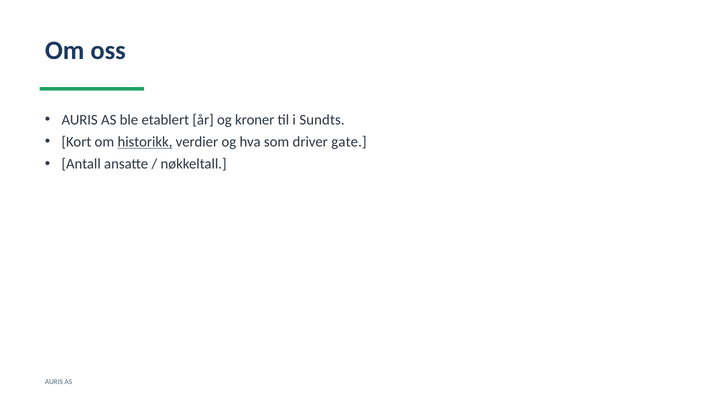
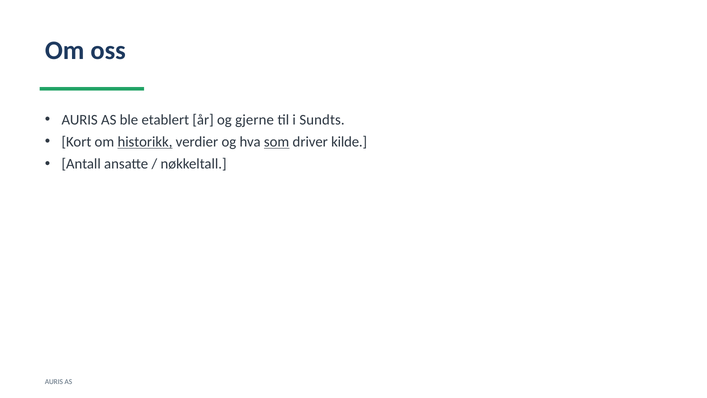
kroner: kroner -> gjerne (255, 120)
som underline: none -> present (277, 142)
gate: gate -> kilde (349, 142)
